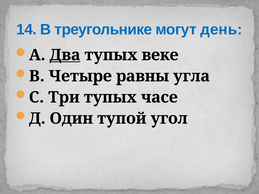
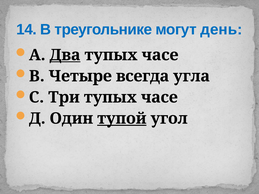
веке: веке -> часе (160, 55)
равны: равны -> всегда (143, 76)
тупой underline: none -> present (122, 119)
